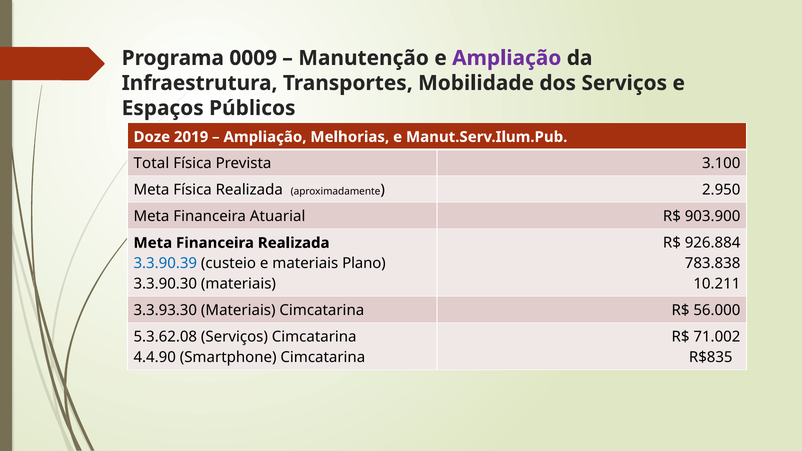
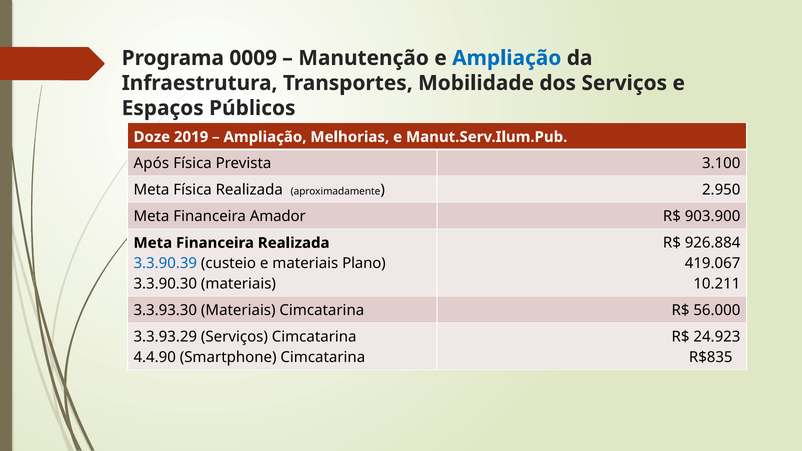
Ampliação colour: purple -> blue (507, 58)
Total: Total -> Após (151, 163)
Atuarial: Atuarial -> Amador (278, 216)
783.838: 783.838 -> 419.067 (713, 263)
5.3.62.08: 5.3.62.08 -> 3.3.93.29 (165, 337)
71.002: 71.002 -> 24.923 (717, 337)
